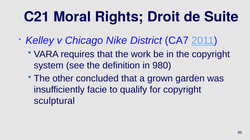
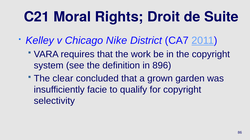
980: 980 -> 896 (162, 66)
other: other -> clear (63, 79)
sculptural: sculptural -> selectivity (54, 101)
